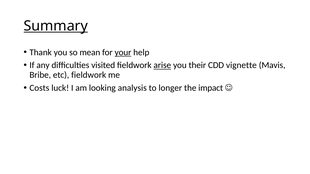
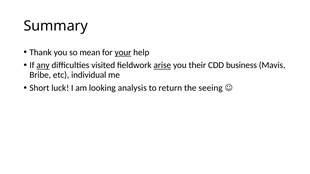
Summary underline: present -> none (56, 26)
any underline: none -> present (43, 65)
vignette: vignette -> business (241, 65)
etc fieldwork: fieldwork -> individual (89, 75)
Costs: Costs -> Short (39, 88)
longer: longer -> return (170, 88)
impact: impact -> seeing (211, 88)
